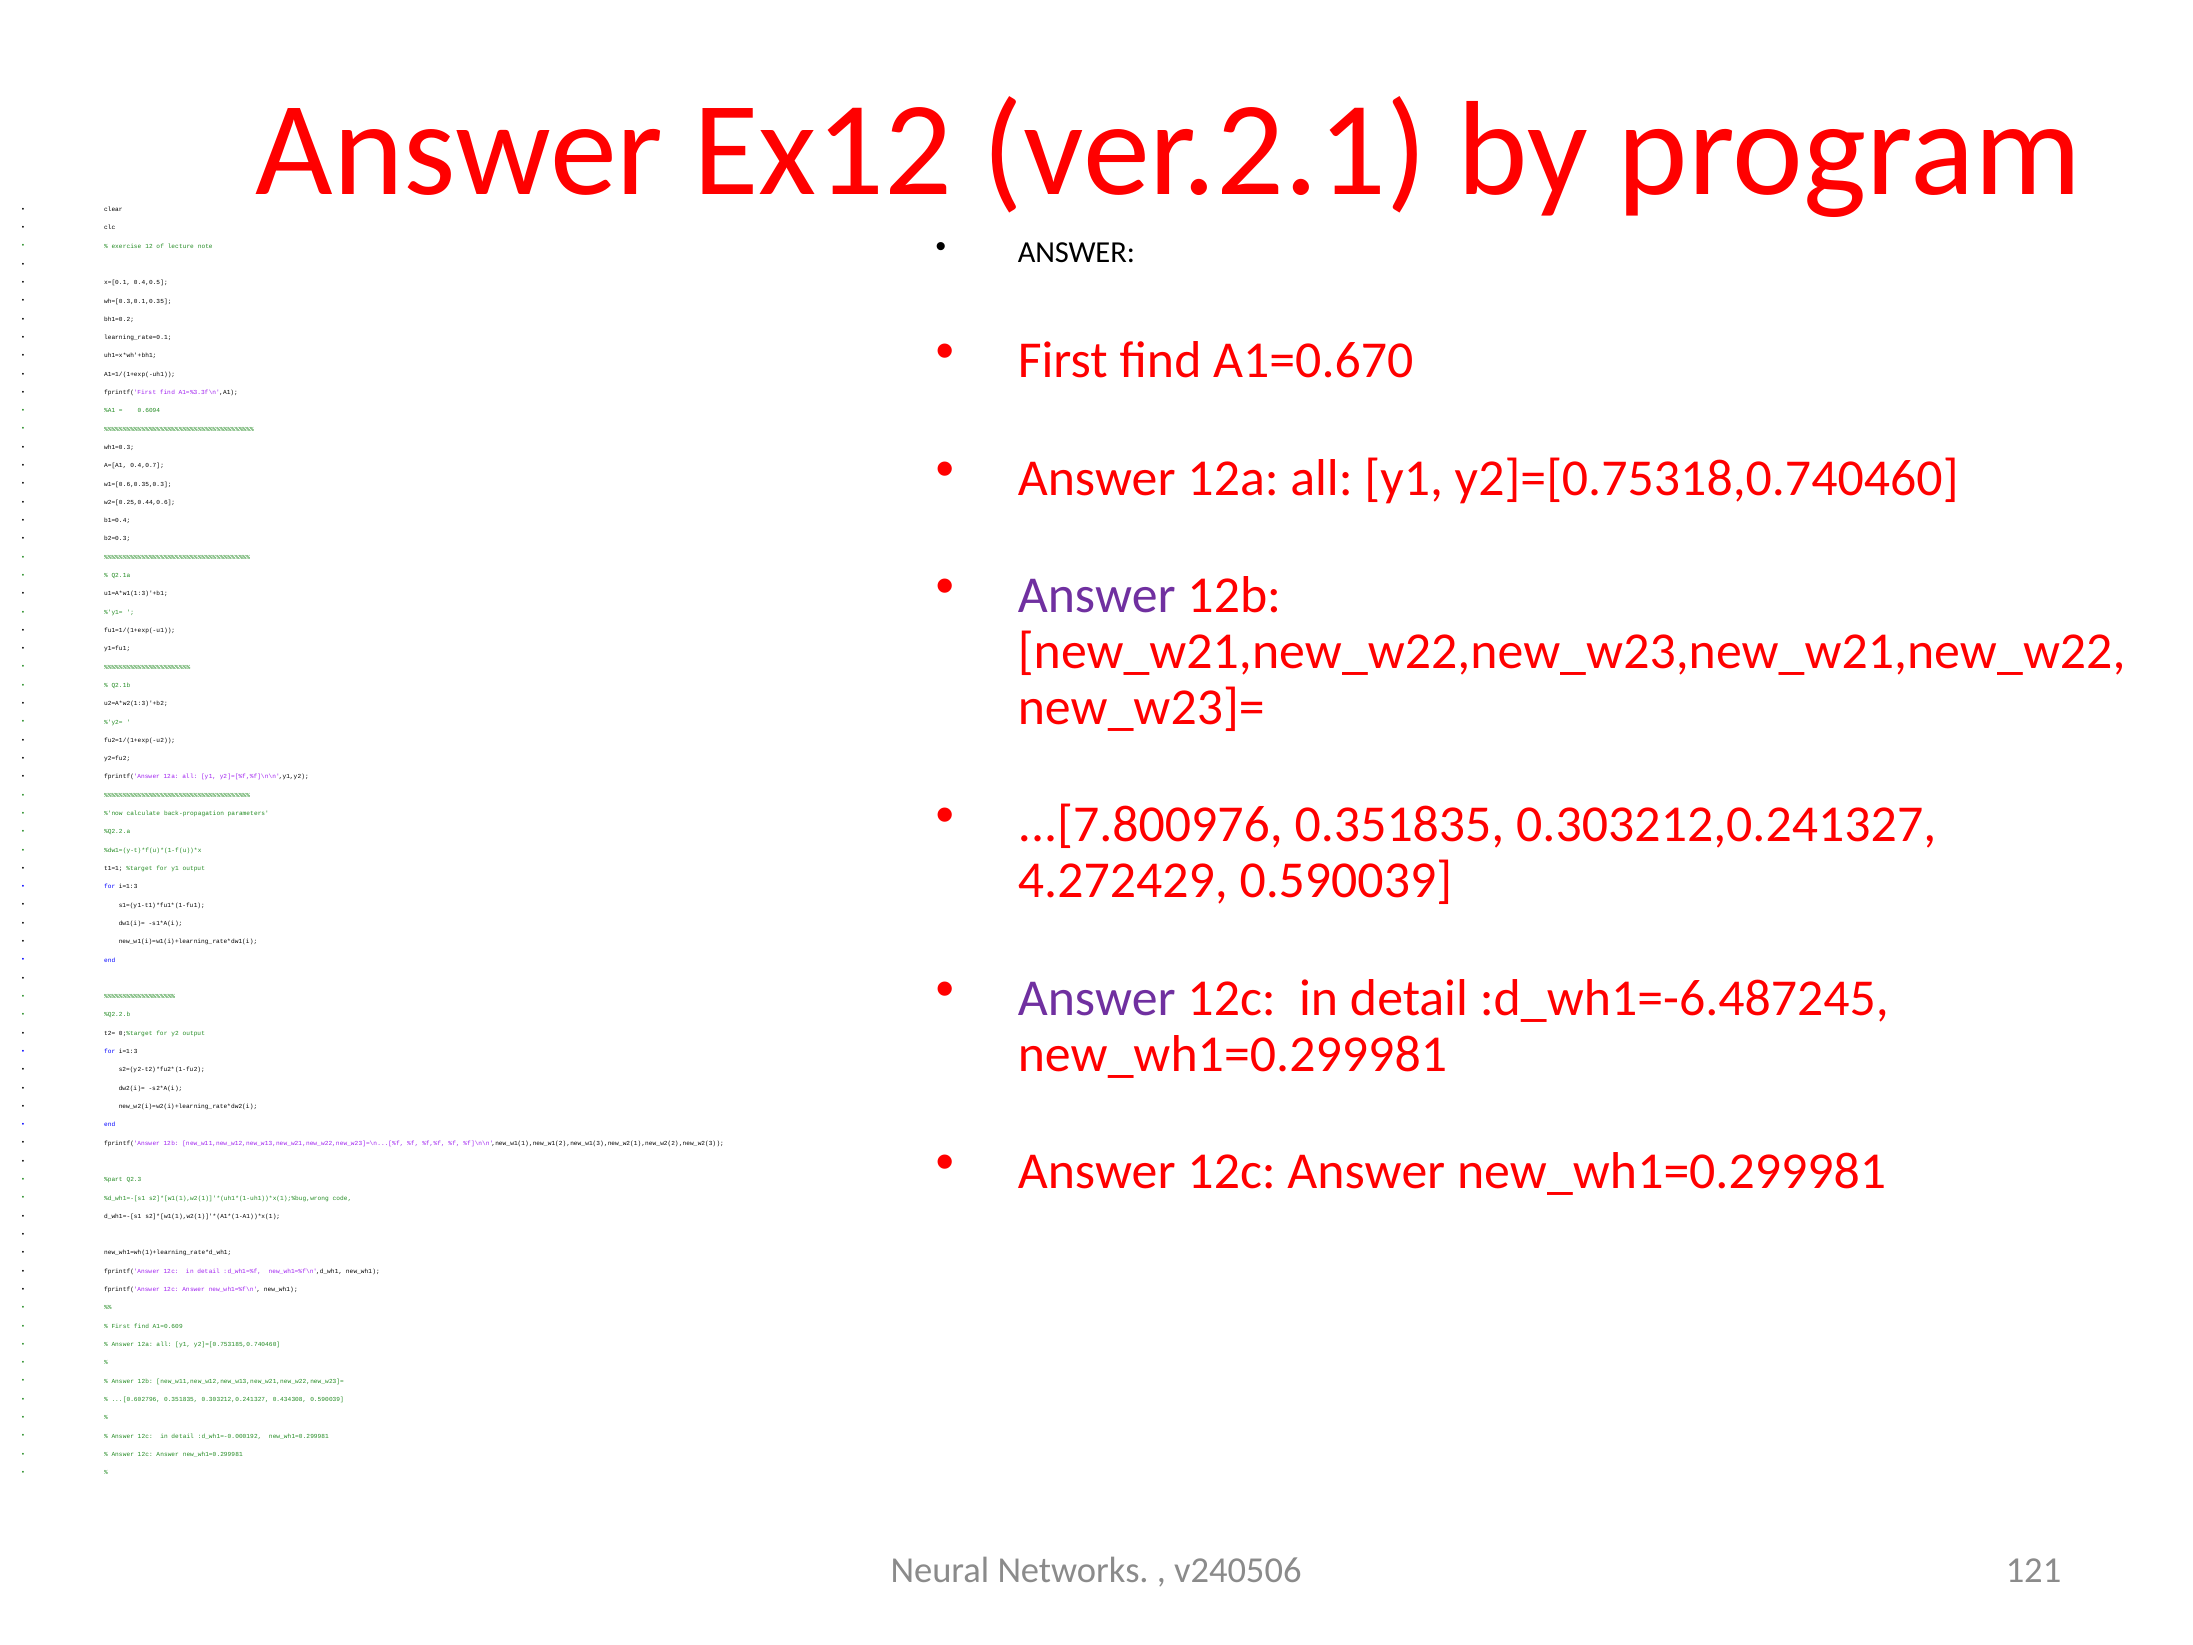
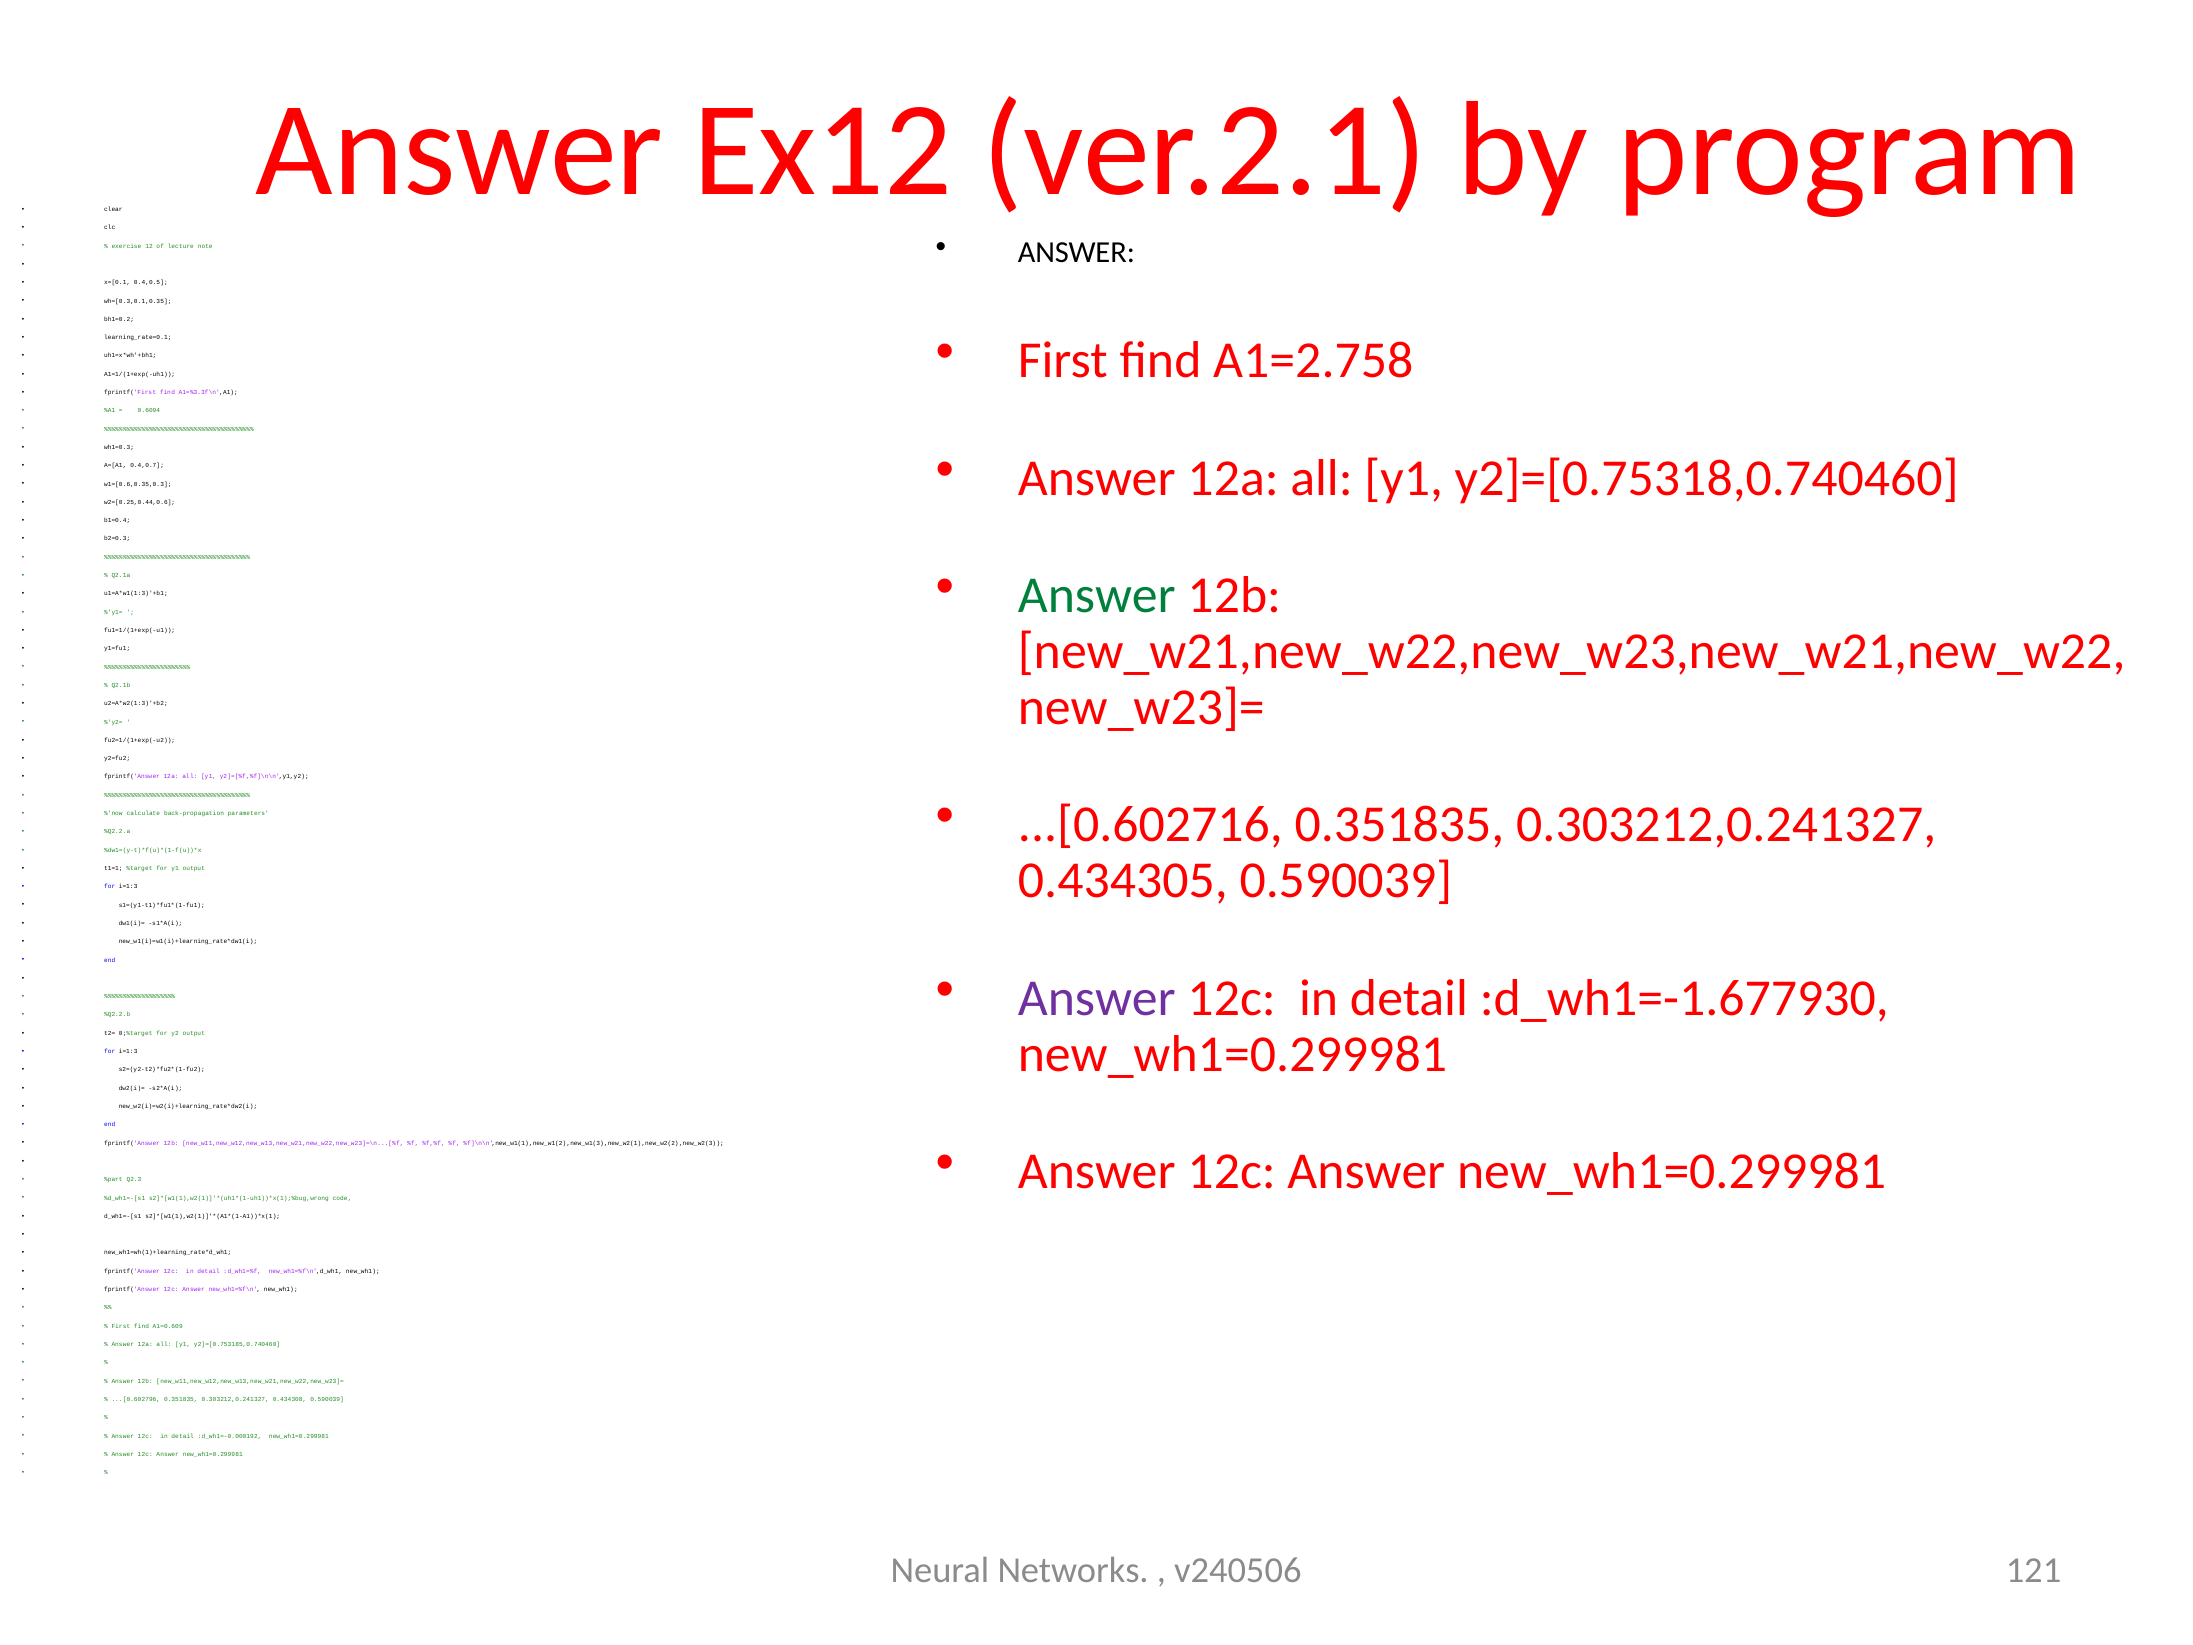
A1=0.670: A1=0.670 -> A1=2.758 (1313, 361)
Answer colour: purple -> green (1097, 595)
...[7.800976: ...[7.800976 -> ...[0.602716 (1150, 825)
4.272429: 4.272429 -> 0.434305 (1123, 881)
:d_wh1=-6.487245: :d_wh1=-6.487245 -> :d_wh1=-1.677930 (1684, 998)
